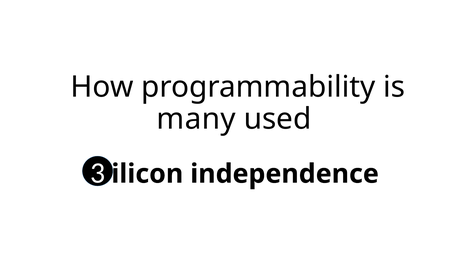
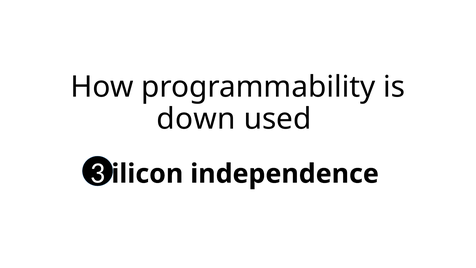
many: many -> down (196, 119)
